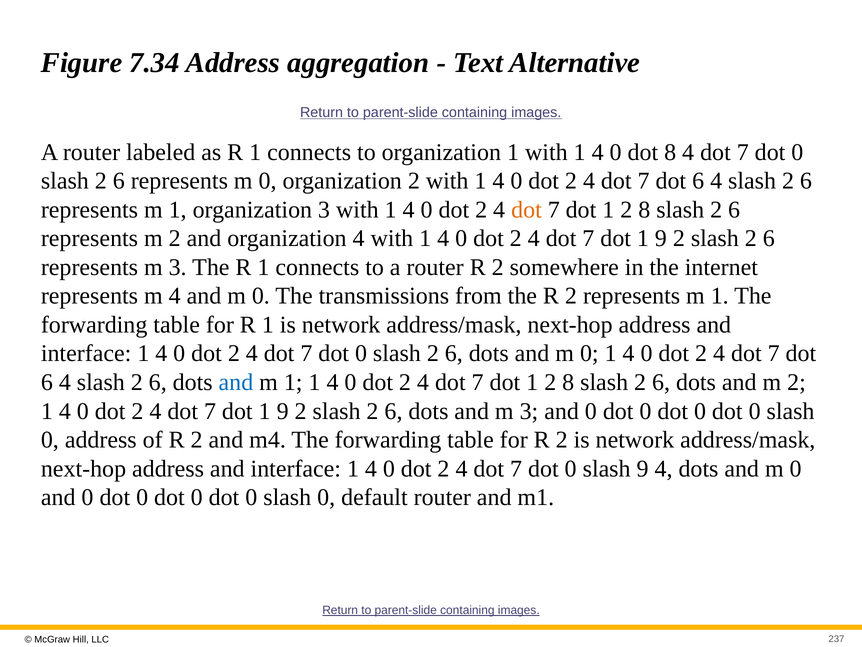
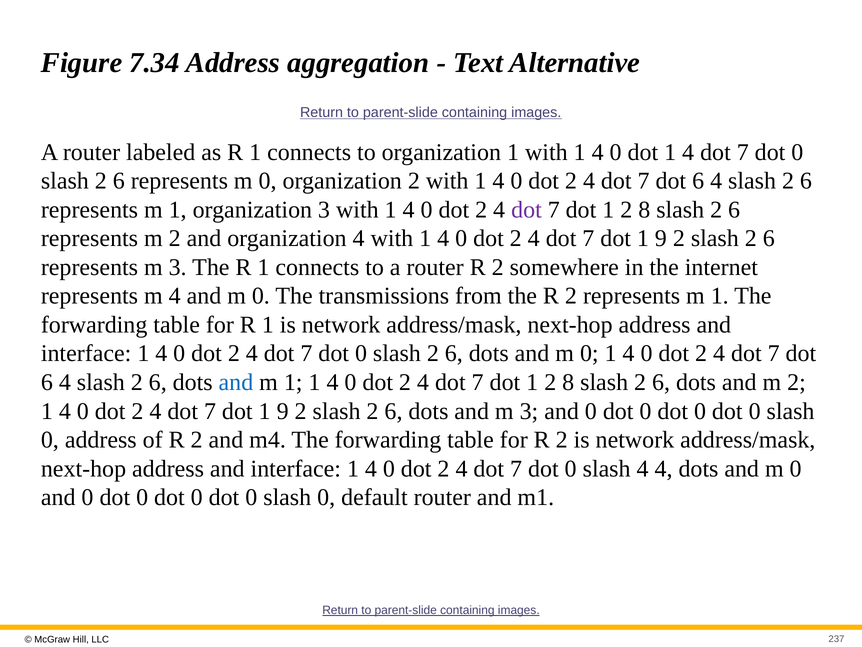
0 dot 8: 8 -> 1 (670, 152)
dot colour: orange -> purple (526, 210)
slash 9: 9 -> 4 (643, 468)
